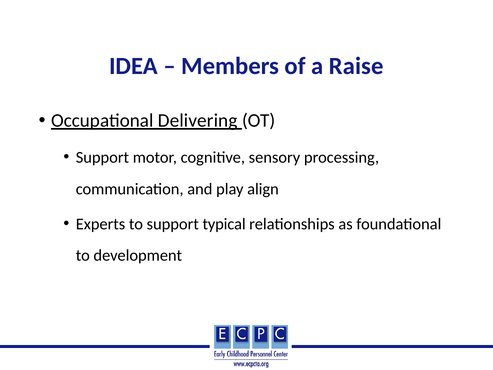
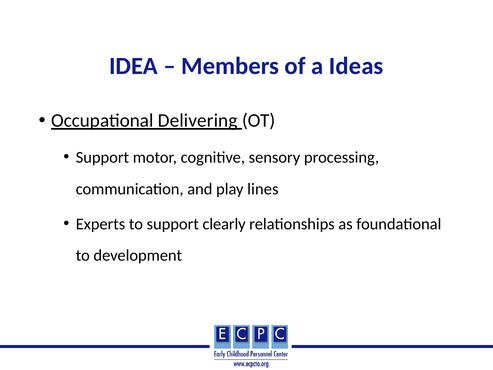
Raise: Raise -> Ideas (356, 66)
align: align -> lines (263, 189)
typical: typical -> clearly (224, 224)
